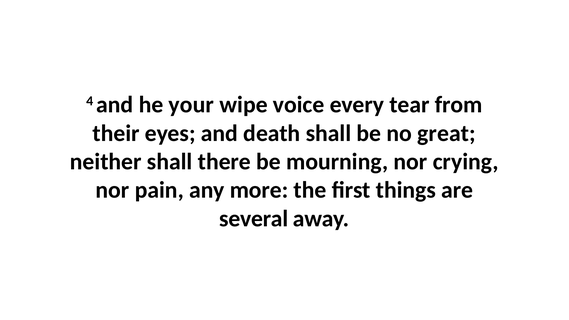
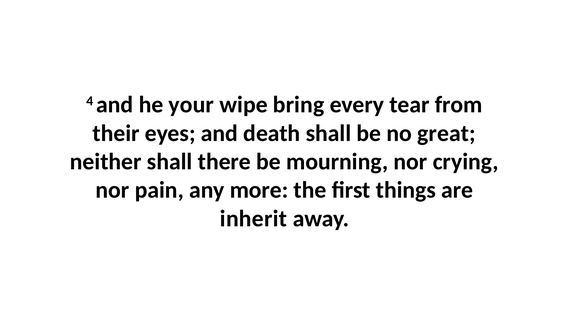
voice: voice -> bring (299, 105)
several: several -> inherit (253, 219)
